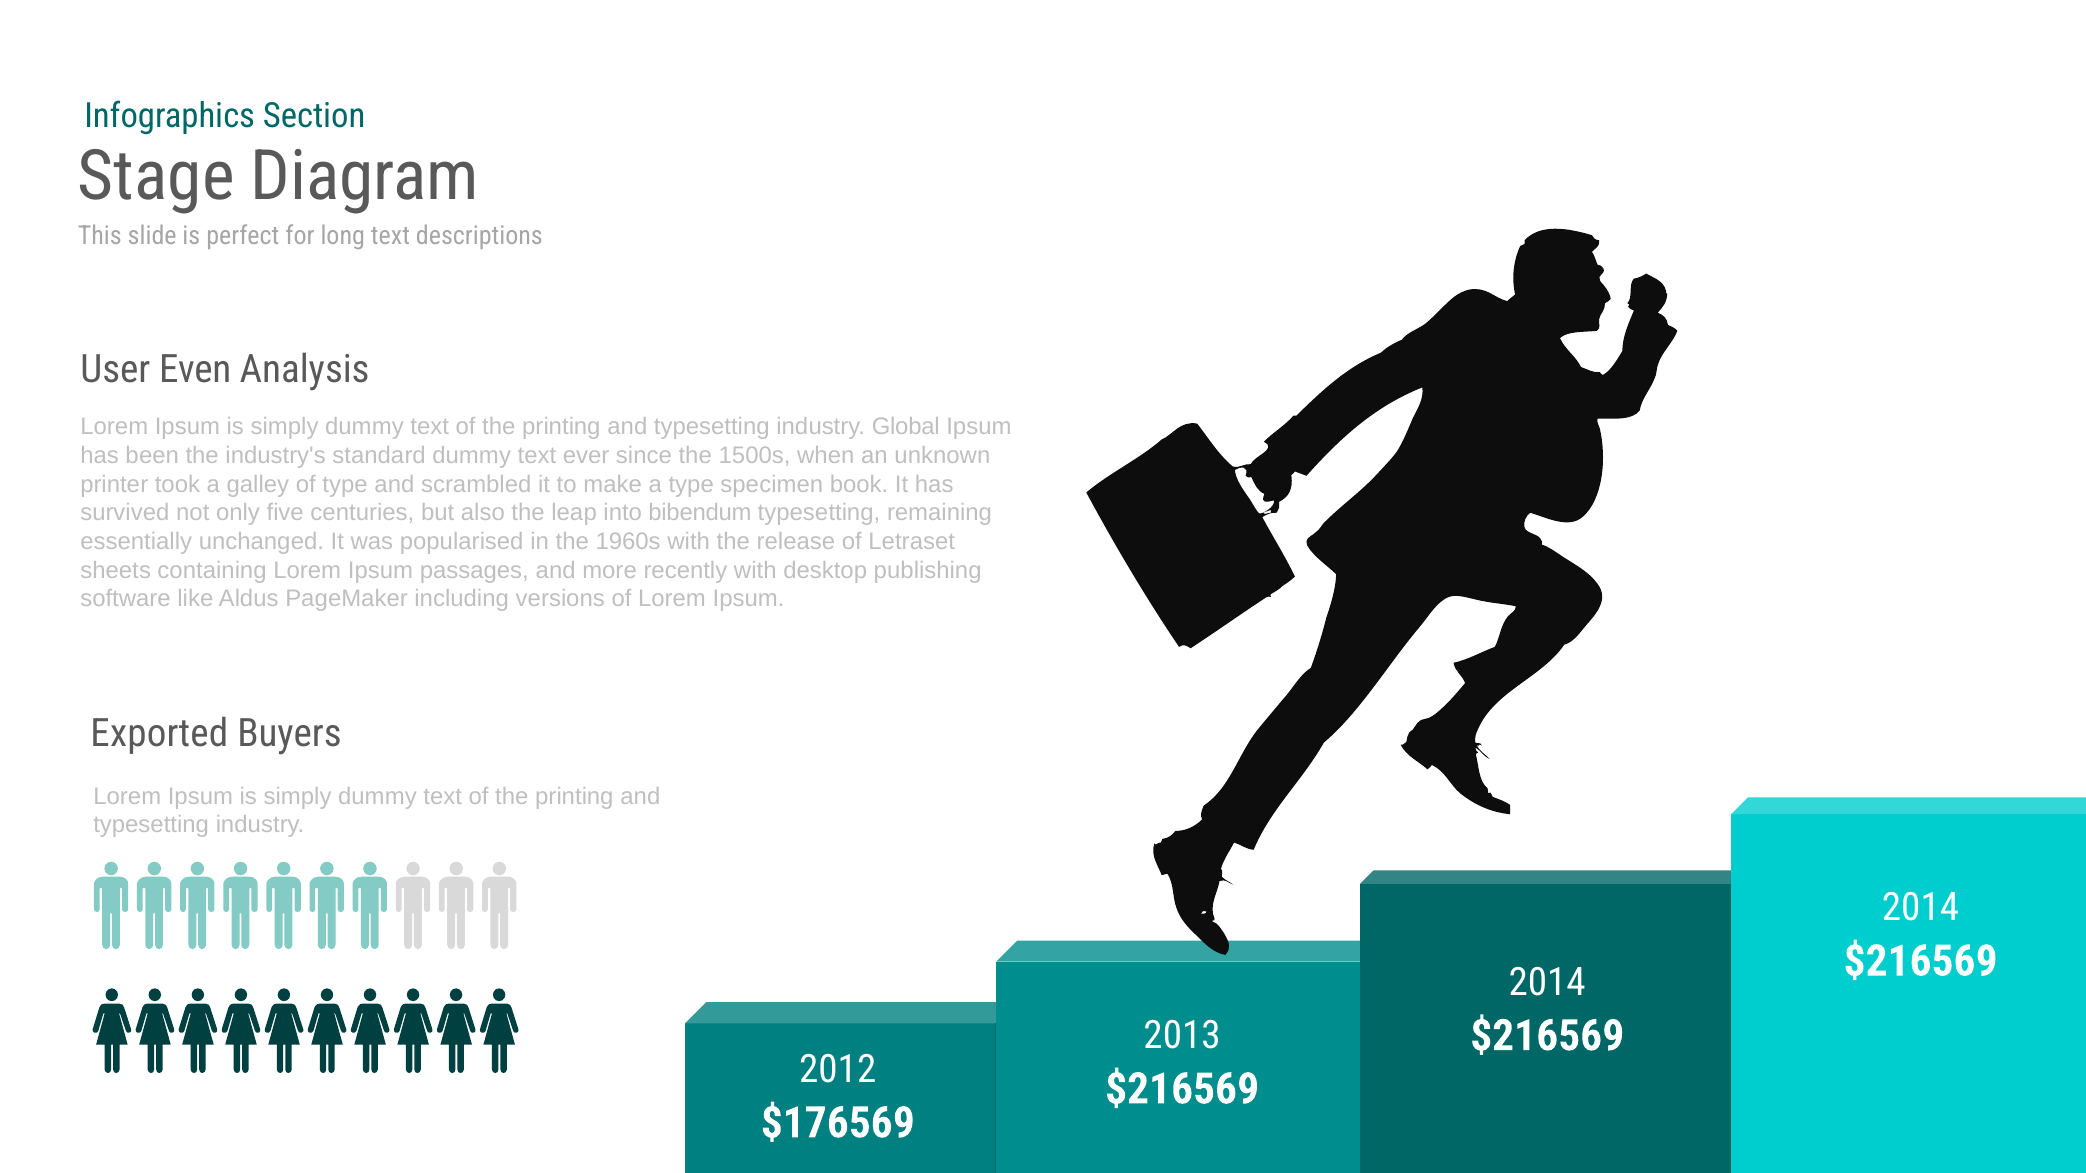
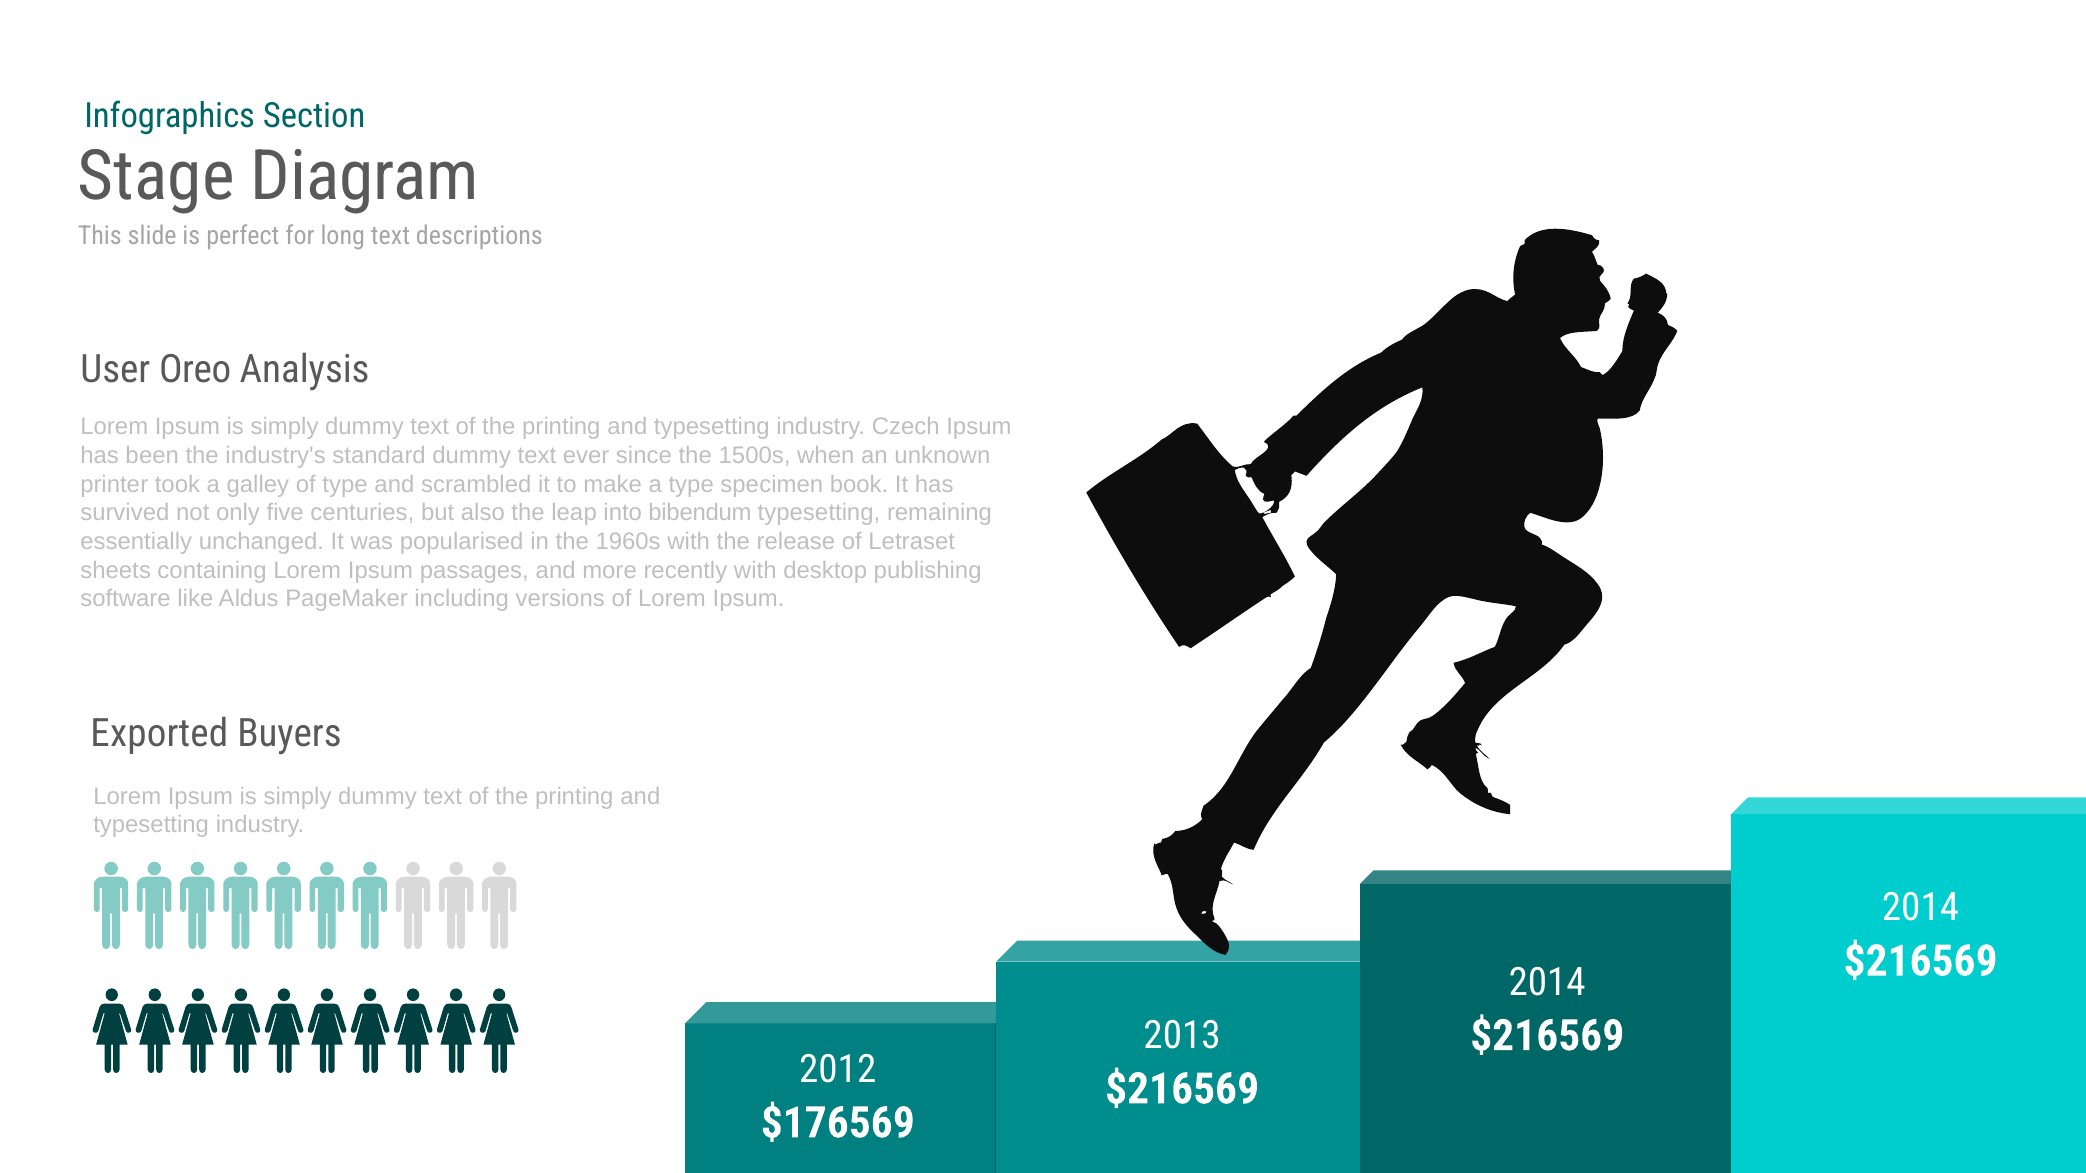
Even: Even -> Oreo (195, 370)
Global: Global -> Czech (906, 427)
